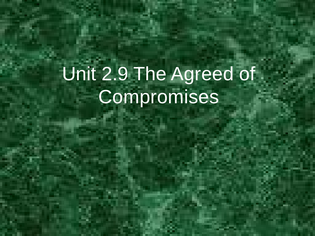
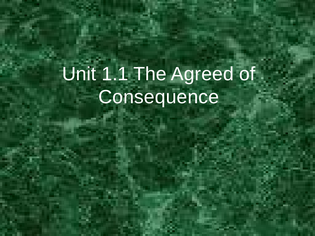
2.9: 2.9 -> 1.1 (115, 74)
Compromises: Compromises -> Consequence (159, 97)
